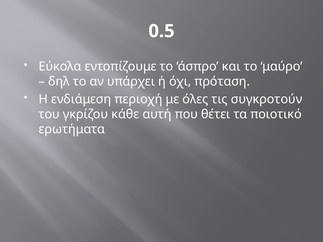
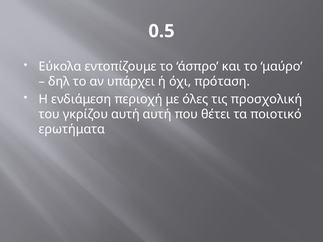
συγκροτούν: συγκροτούν -> προσχολική (267, 99)
γκρίζου κάθε: κάθε -> αυτή (125, 114)
